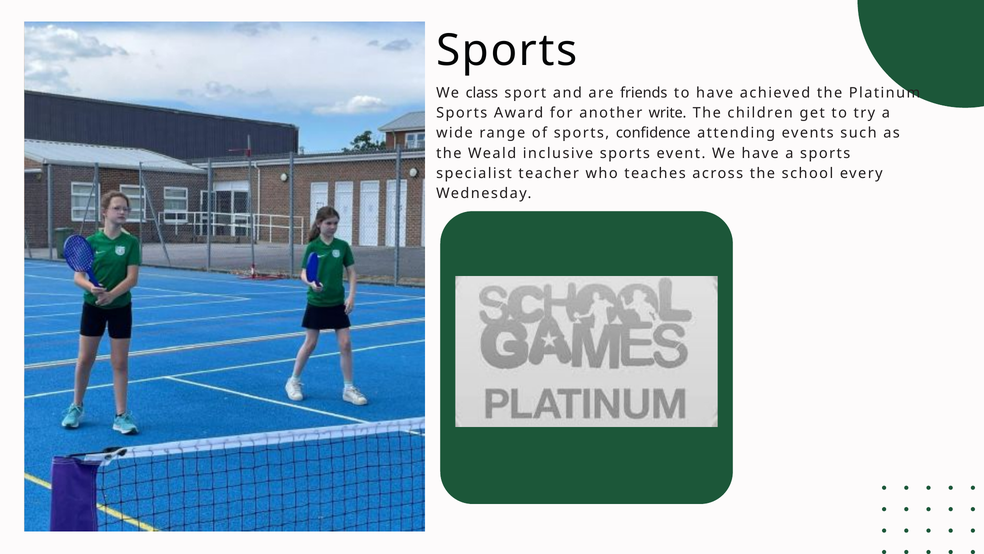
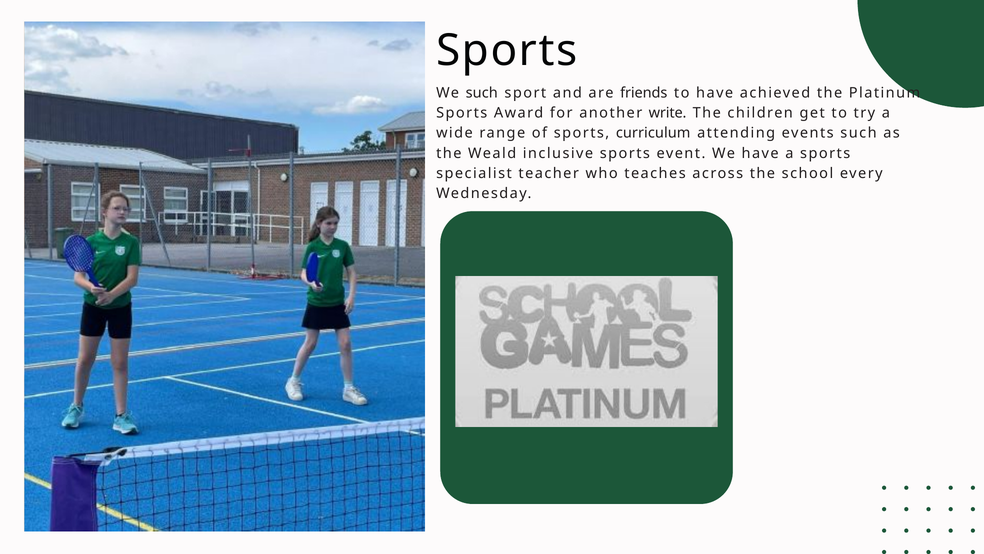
We class: class -> such (482, 93)
confidence: confidence -> curriculum (653, 133)
